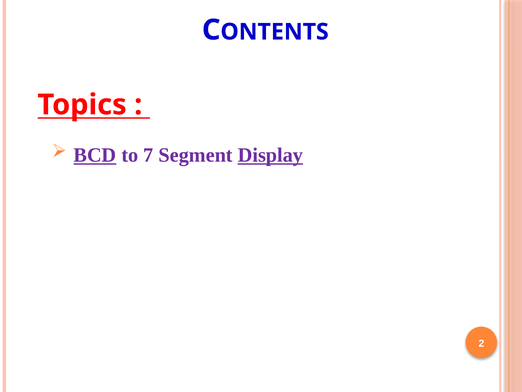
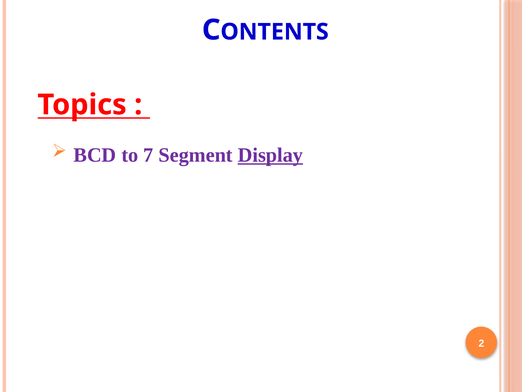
BCD underline: present -> none (95, 155)
